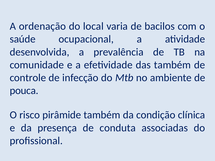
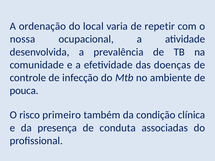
bacilos: bacilos -> repetir (160, 26)
saúde: saúde -> nossa (23, 39)
das também: também -> doenças (172, 65)
pirâmide: pirâmide -> primeiro (62, 115)
